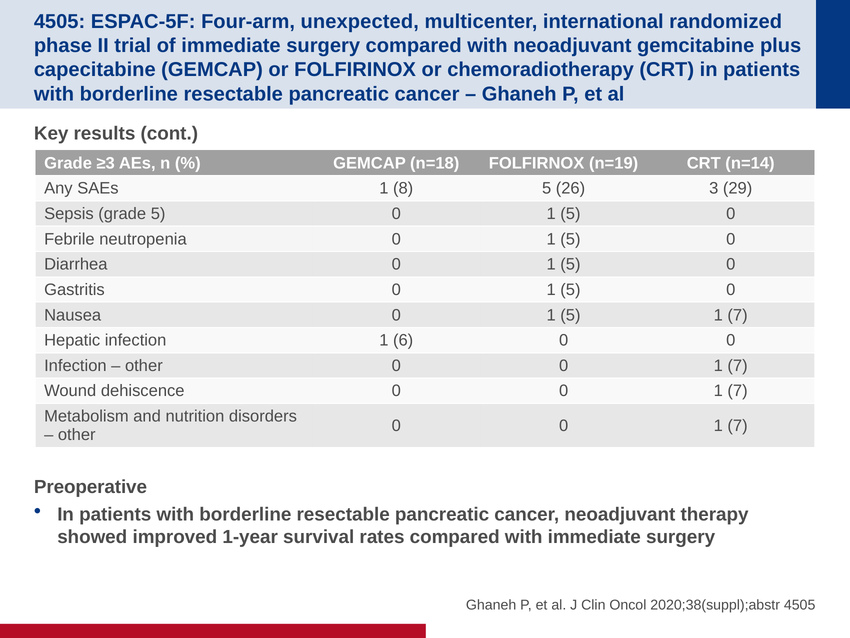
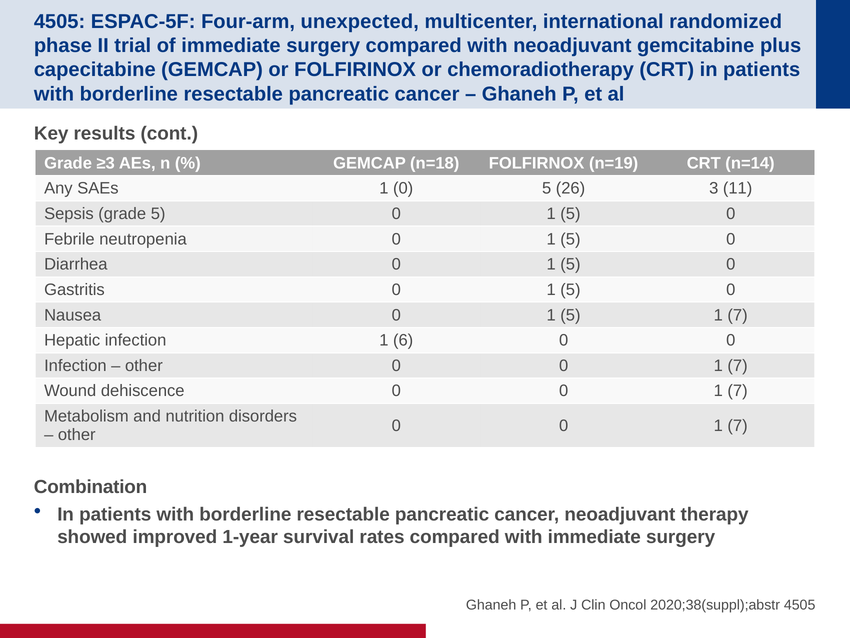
1 8: 8 -> 0 (403, 188)
29: 29 -> 11 (738, 188)
Preoperative: Preoperative -> Combination (91, 487)
